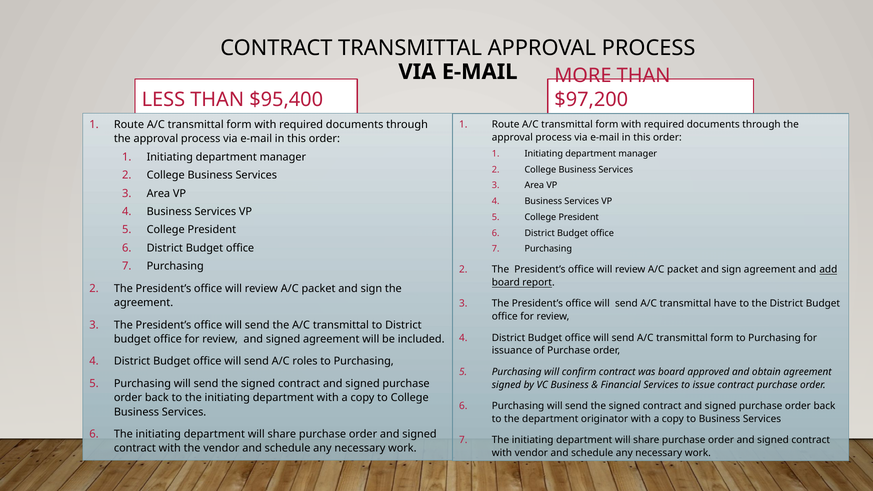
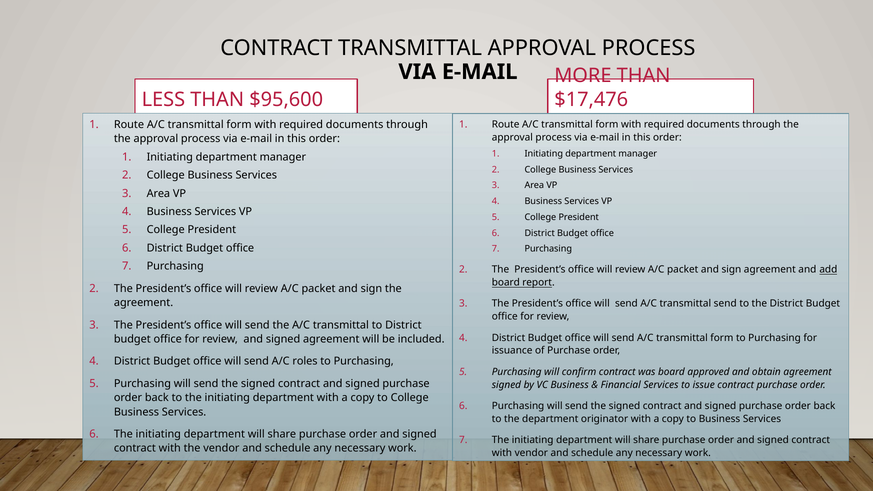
$95,400: $95,400 -> $95,600 (286, 100)
$97,200: $97,200 -> $17,476 (591, 100)
transmittal have: have -> send (725, 304)
